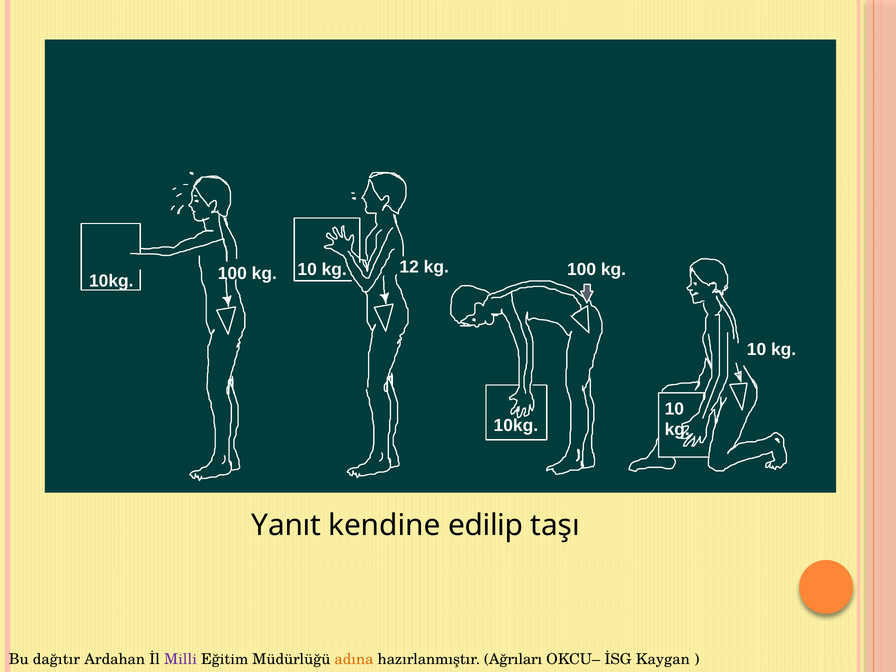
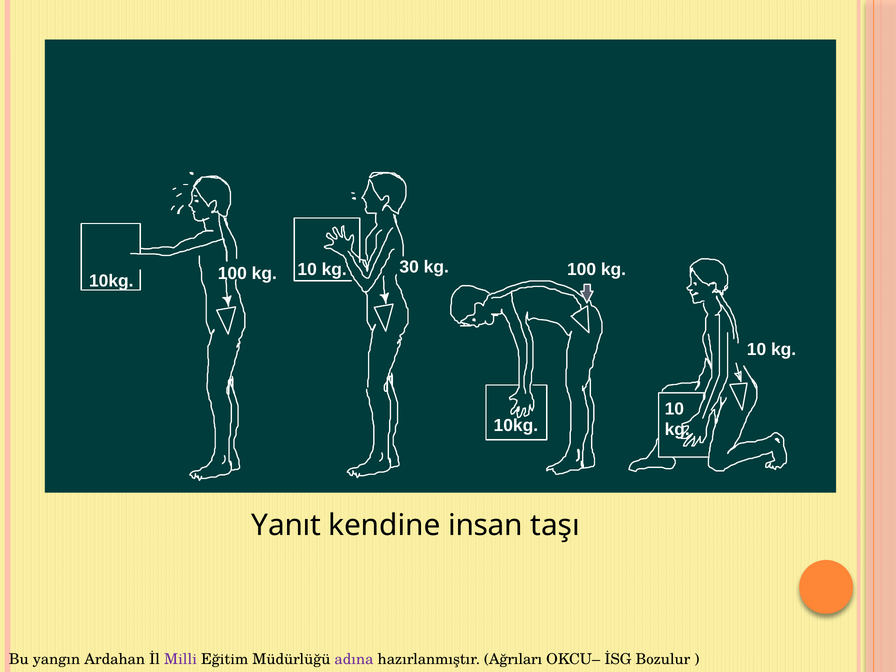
12: 12 -> 30 (409, 267)
edilip: edilip -> insan (486, 525)
dağıtır: dağıtır -> yangın (56, 659)
adına colour: orange -> purple (354, 659)
Kaygan: Kaygan -> Bozulur (663, 659)
